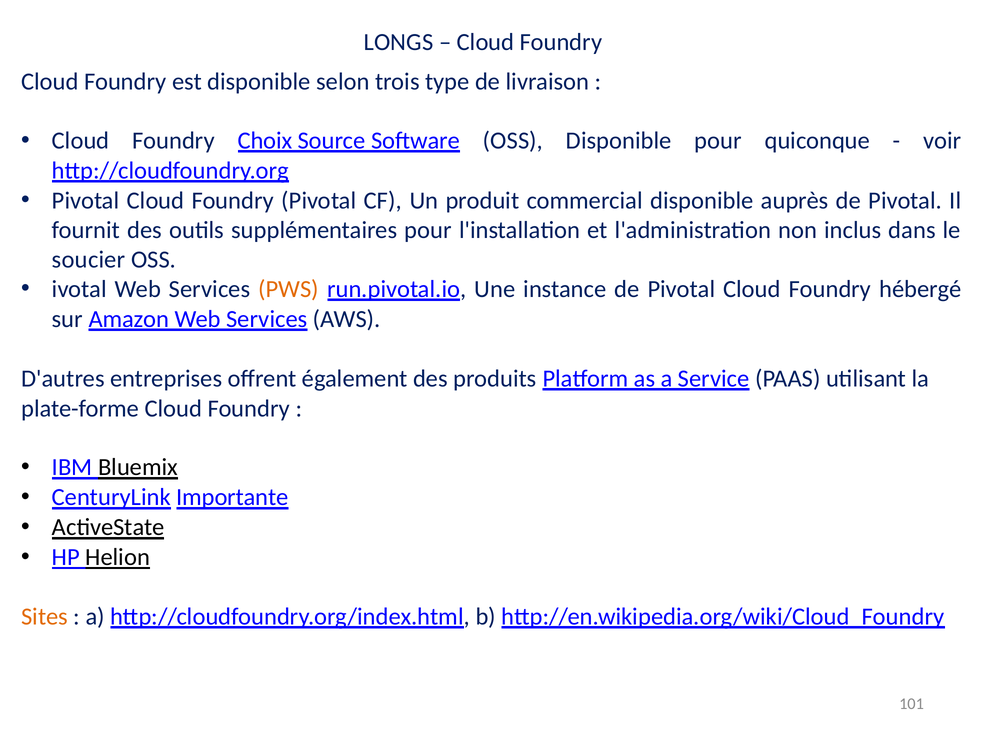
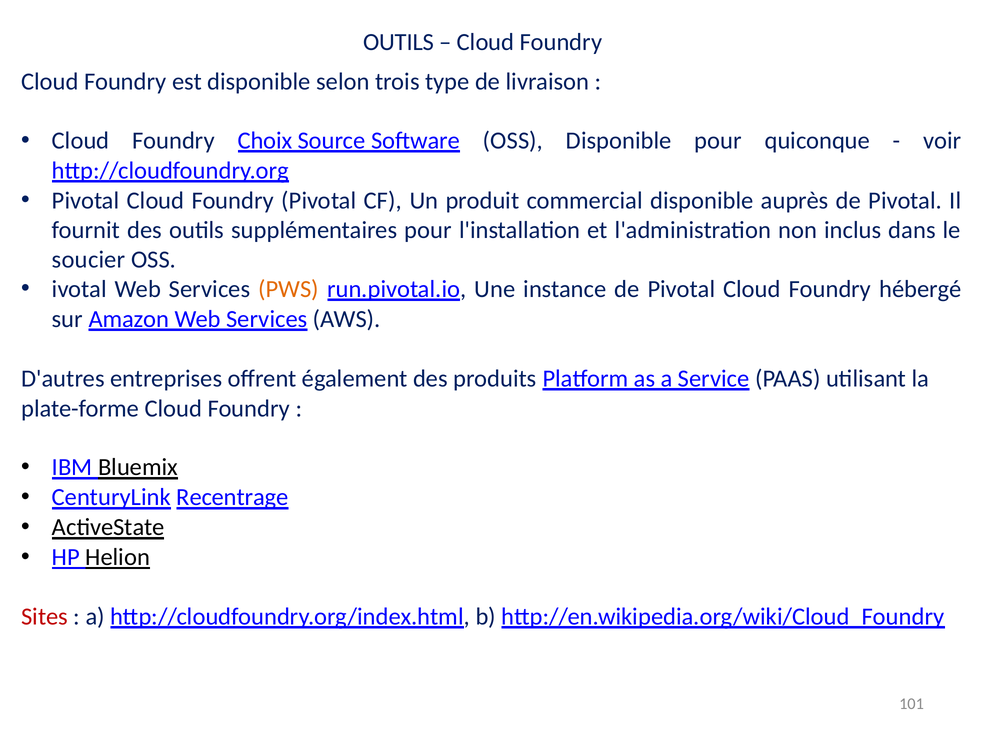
LONGS: LONGS -> OUTILS (399, 42)
Importante: Importante -> Recentrage (232, 498)
Sites colour: orange -> red (45, 617)
